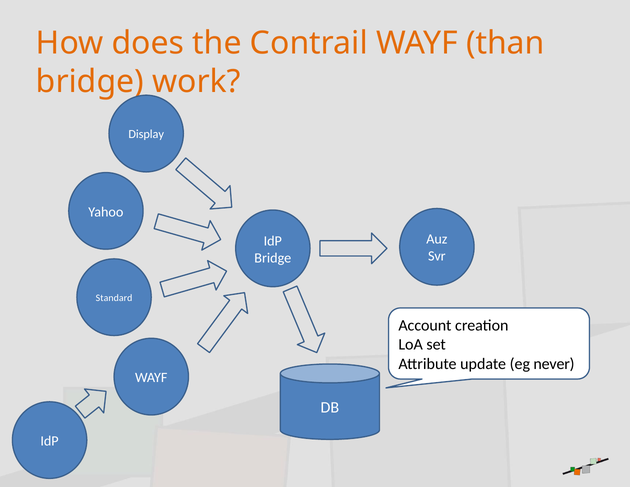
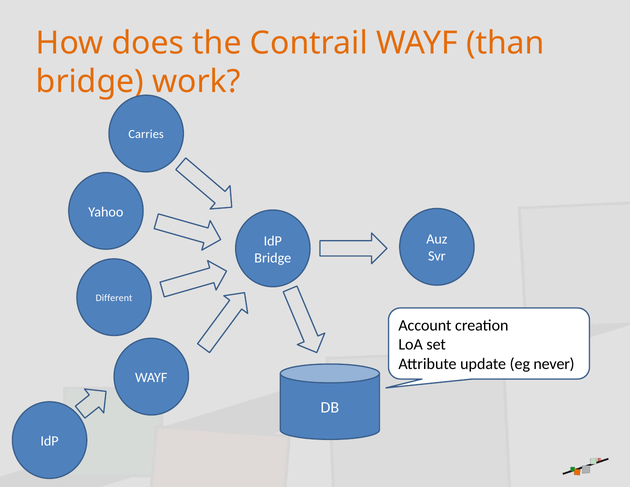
Display: Display -> Carries (146, 134)
Standard: Standard -> Different (114, 298)
